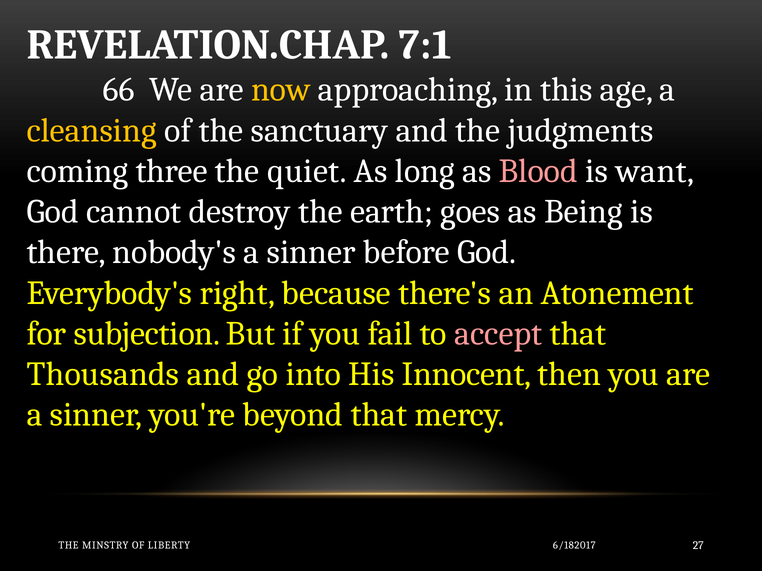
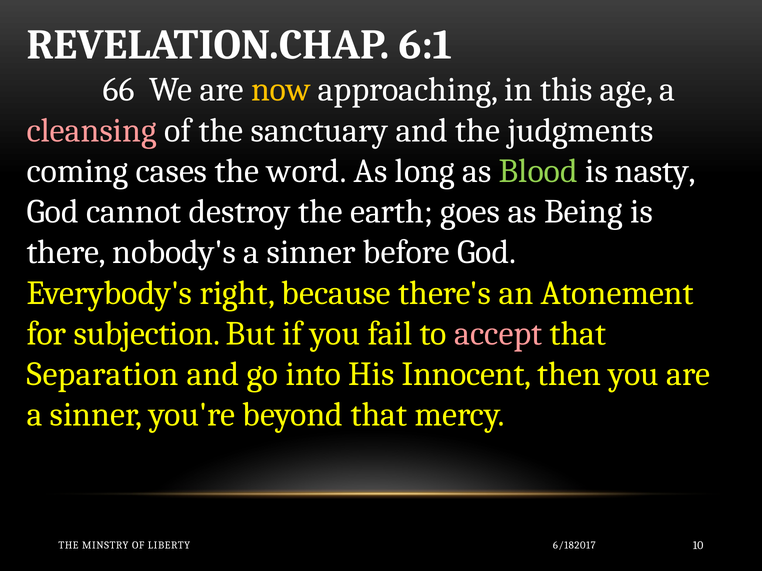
7:1: 7:1 -> 6:1 (425, 45)
cleansing colour: yellow -> pink (92, 131)
three: three -> cases (171, 171)
quiet: quiet -> word (307, 171)
Blood colour: pink -> light green (538, 171)
want: want -> nasty (655, 171)
Thousands: Thousands -> Separation (103, 374)
27: 27 -> 10 (698, 546)
